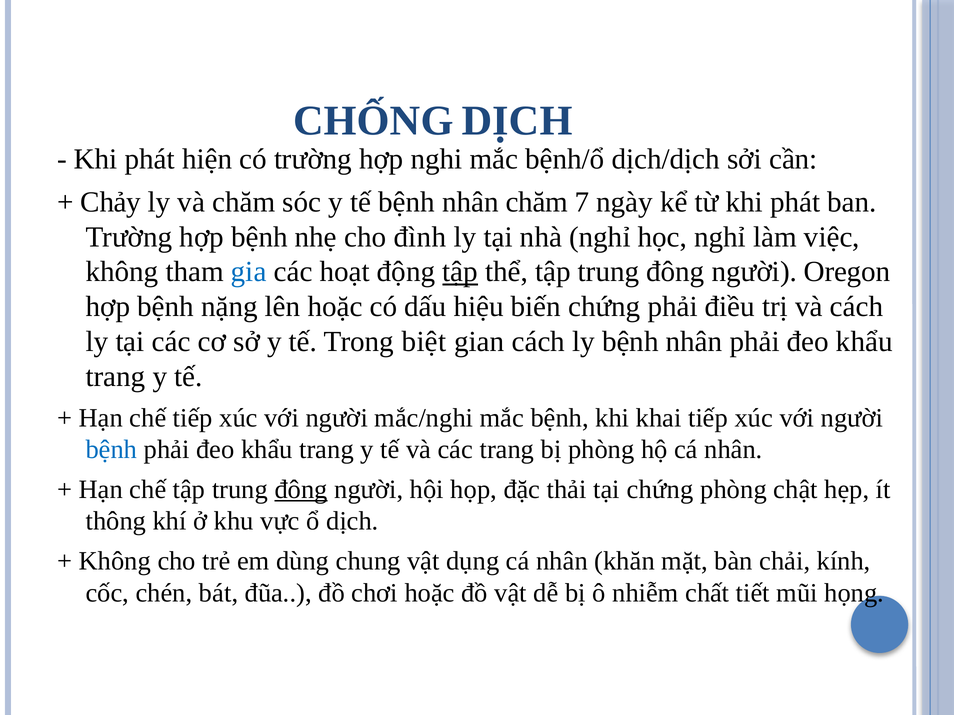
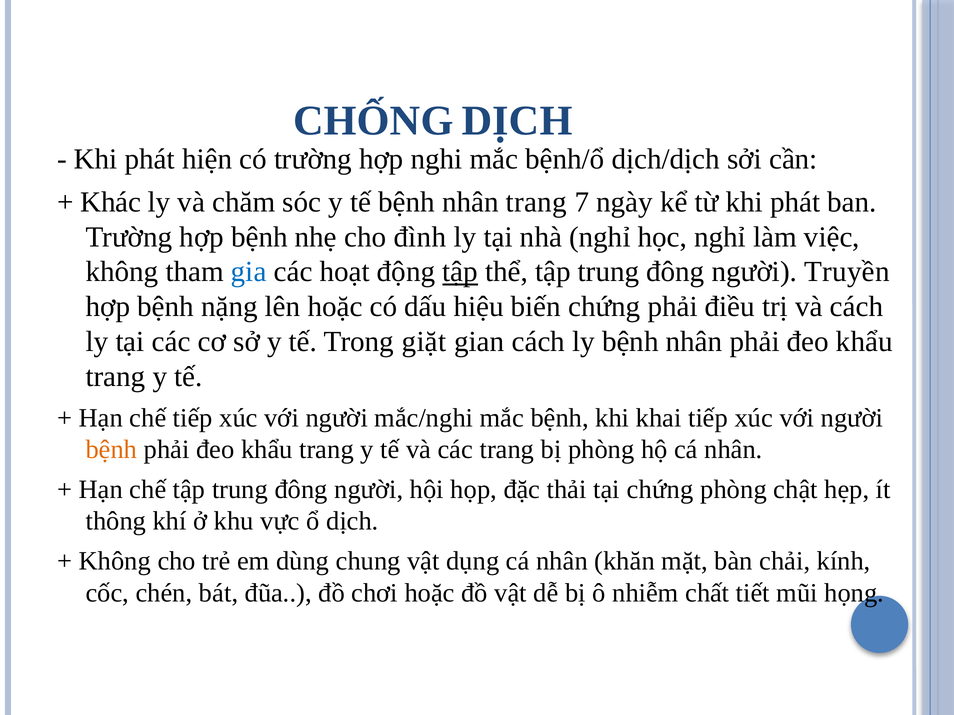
Chảy: Chảy -> Khác (111, 202)
nhân chăm: chăm -> trang (536, 202)
Oregon: Oregon -> Truyền (847, 272)
biệt: biệt -> giặt (424, 342)
bệnh colour: blue -> orange (111, 450)
đông underline: present -> none (301, 490)
